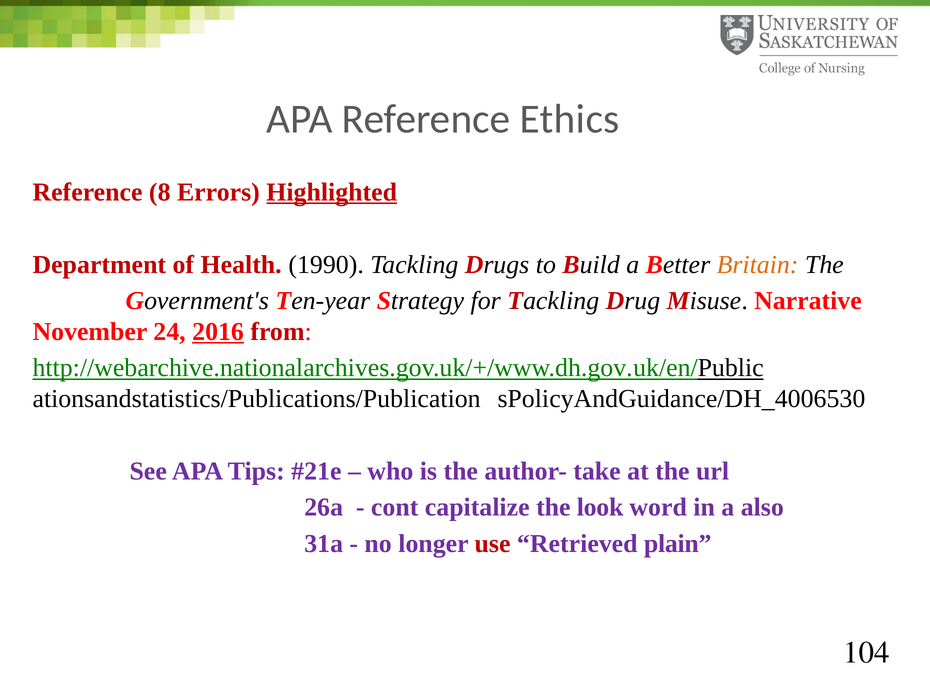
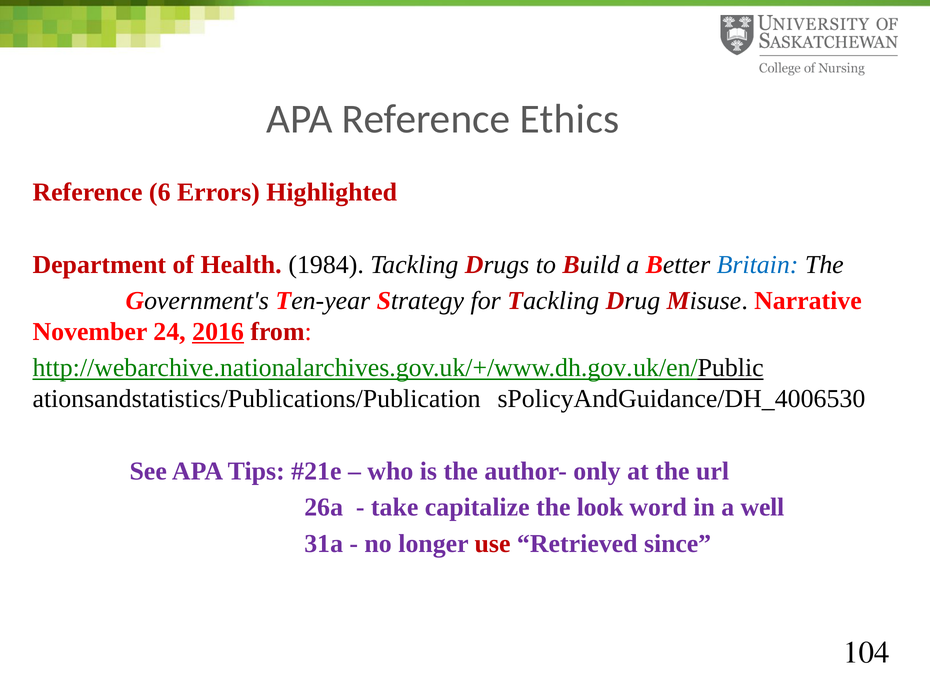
8: 8 -> 6 (160, 192)
Highlighted underline: present -> none (332, 192)
1990: 1990 -> 1984 (326, 265)
Britain colour: orange -> blue (758, 265)
take: take -> only (597, 472)
cont: cont -> take (395, 508)
also: also -> well (762, 508)
plain: plain -> since (678, 544)
